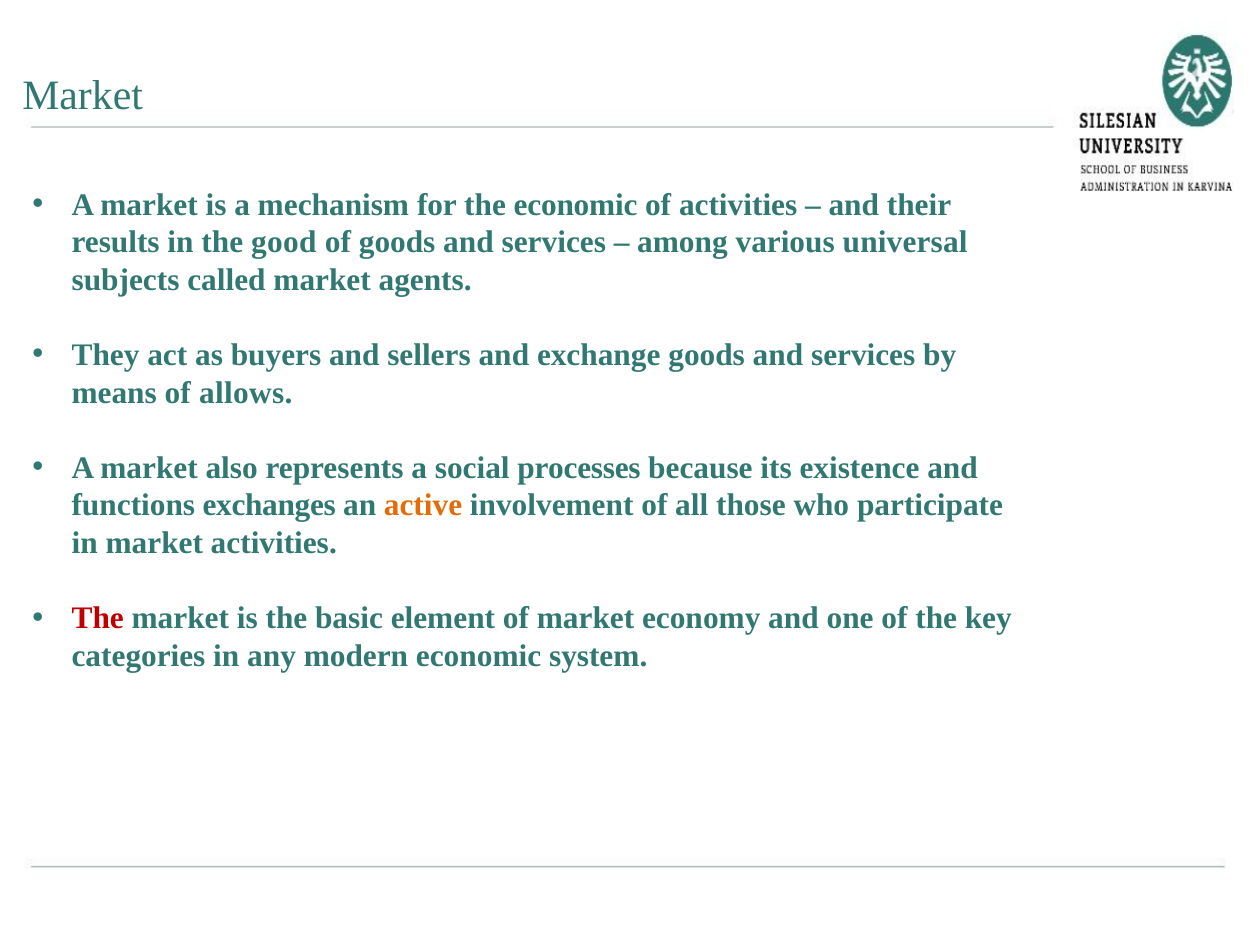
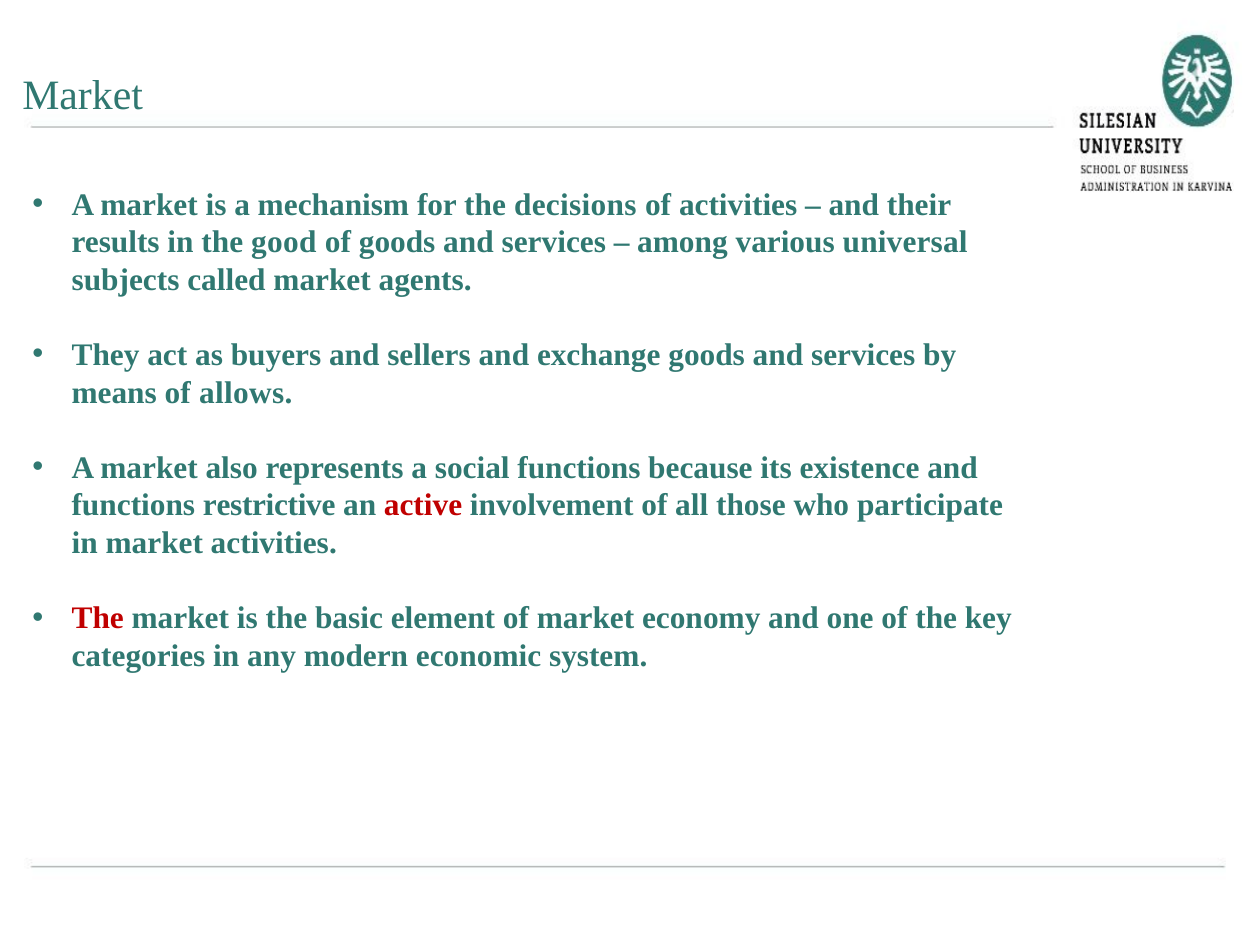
the economic: economic -> decisions (575, 205)
social processes: processes -> functions (579, 468)
exchanges: exchanges -> restrictive (269, 506)
active colour: orange -> red (423, 506)
